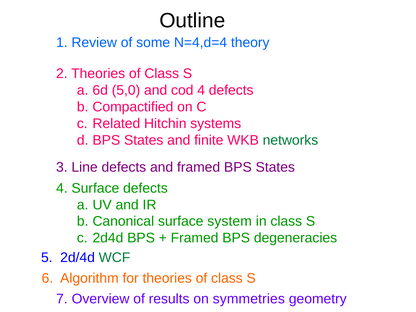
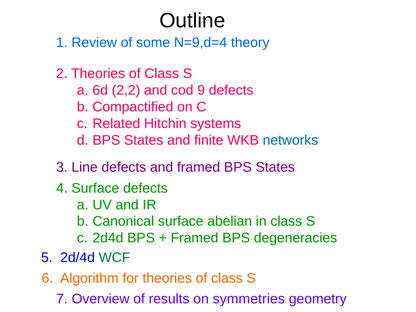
N=4,d=4: N=4,d=4 -> N=9,d=4 (201, 43)
5,0: 5,0 -> 2,2 (126, 90)
cod 4: 4 -> 9 (201, 90)
networks colour: green -> blue (290, 140)
system: system -> abelian (230, 221)
